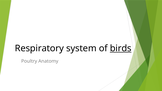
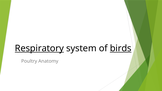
Respiratory underline: none -> present (39, 48)
